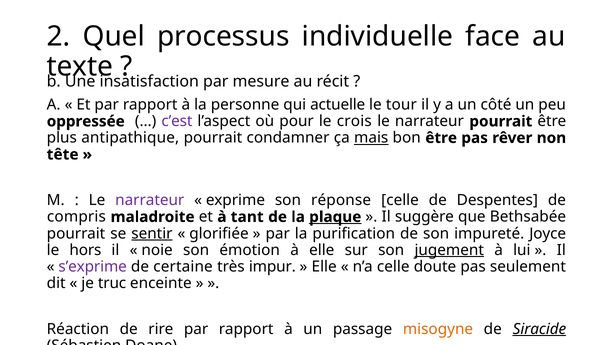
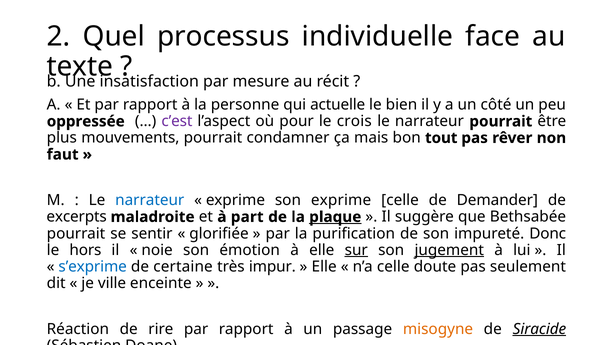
tour: tour -> bien (401, 105)
antipathique: antipathique -> mouvements (130, 138)
mais underline: present -> none (371, 138)
bon être: être -> tout (441, 138)
tête: tête -> faut (63, 154)
narrateur colour: purple -> blue (150, 200)
son réponse: réponse -> exprime (341, 200)
Despentes: Despentes -> Demander (497, 200)
compris: compris -> excerpts (77, 217)
tant: tant -> part (247, 217)
sentir underline: present -> none (152, 233)
Joyce: Joyce -> Donc (548, 233)
sur underline: none -> present (356, 250)
s’exprime colour: purple -> blue (93, 266)
truc: truc -> ville (112, 283)
